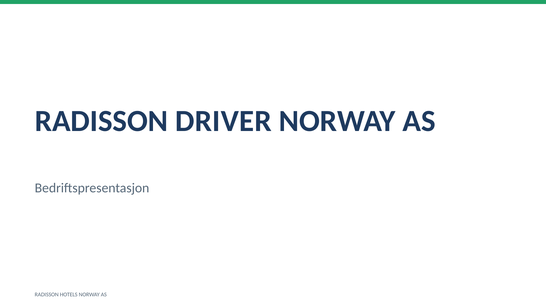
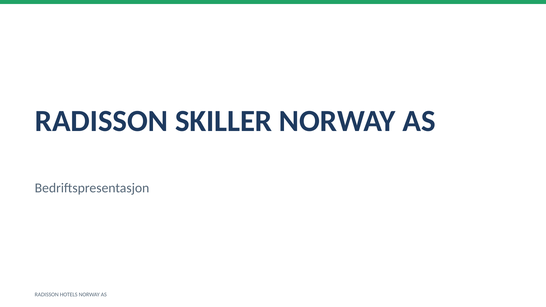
DRIVER: DRIVER -> SKILLER (224, 121)
